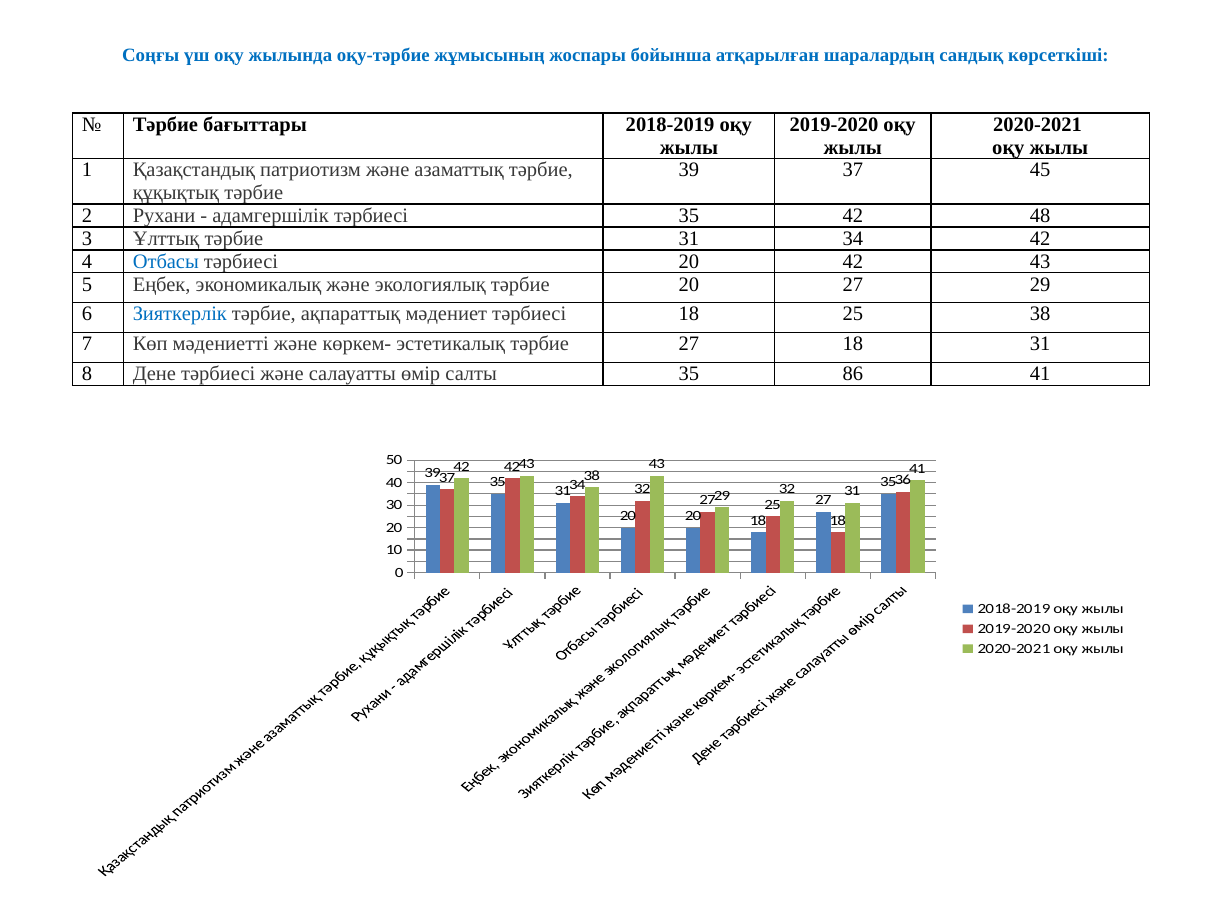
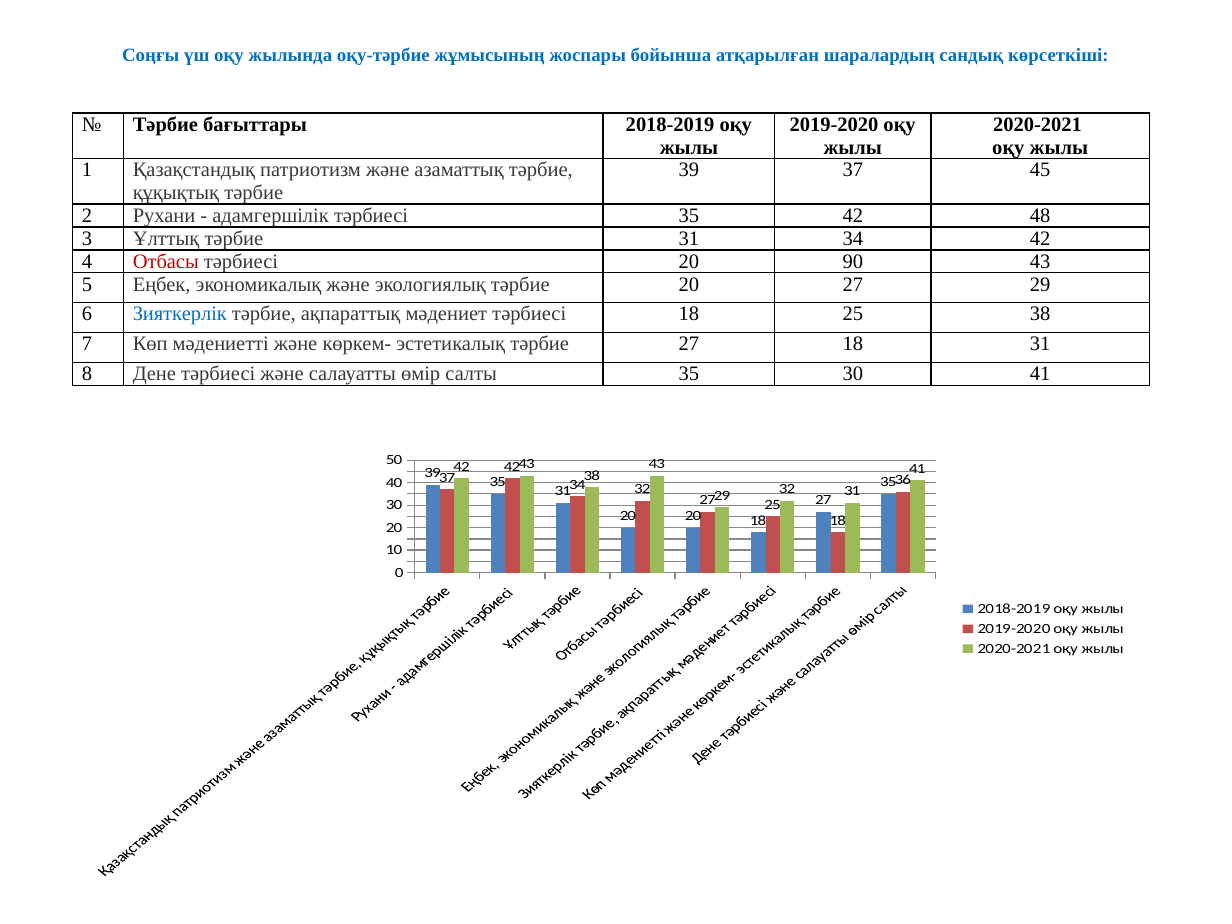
Отбасы colour: blue -> red (166, 261)
20 42: 42 -> 90 (853, 261)
35 86: 86 -> 30 (853, 374)
